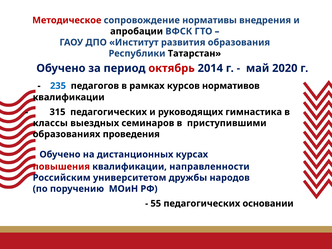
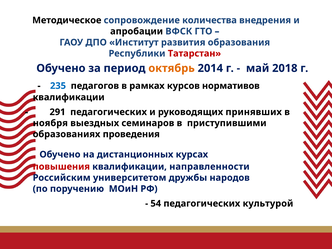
Методическое colour: red -> black (67, 20)
нормативы: нормативы -> количества (210, 20)
Татарстан colour: black -> red (194, 53)
октябрь colour: red -> orange (172, 68)
2020: 2020 -> 2018 (285, 68)
315: 315 -> 291 (58, 112)
гимнастика: гимнастика -> принявших (254, 112)
классы: классы -> ноября (50, 123)
55: 55 -> 54 (156, 204)
основании: основании -> культурой (268, 204)
